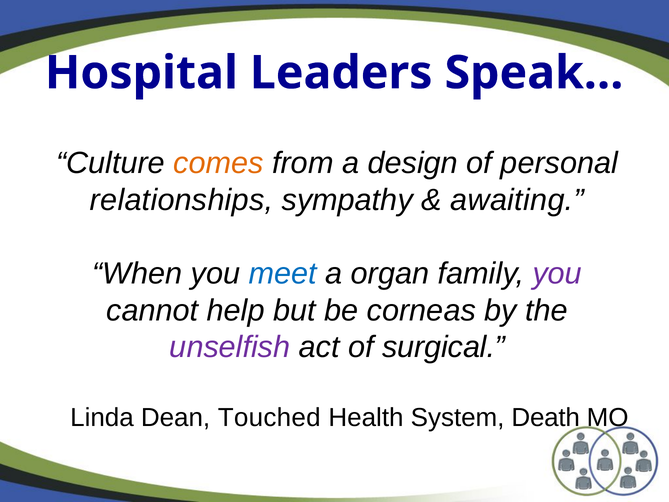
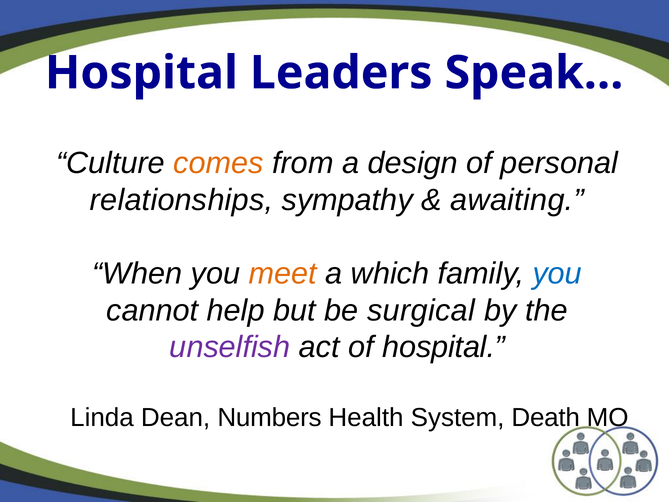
meet colour: blue -> orange (283, 274)
organ: organ -> which (390, 274)
you colour: purple -> blue (557, 274)
corneas: corneas -> surgical (421, 310)
of surgical: surgical -> hospital (444, 347)
Touched: Touched -> Numbers (269, 418)
